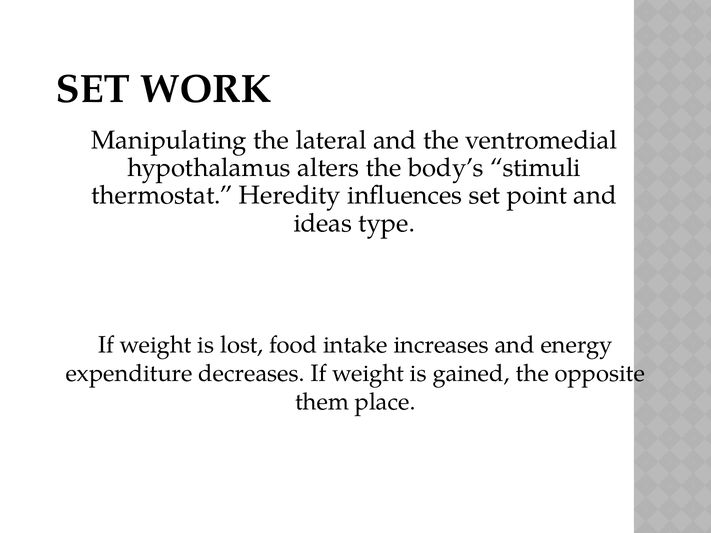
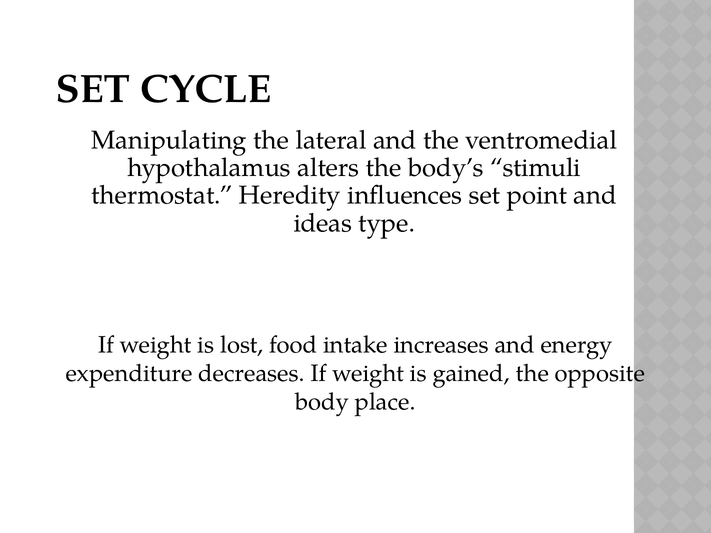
WORK: WORK -> CYCLE (206, 89)
them: them -> body (322, 402)
